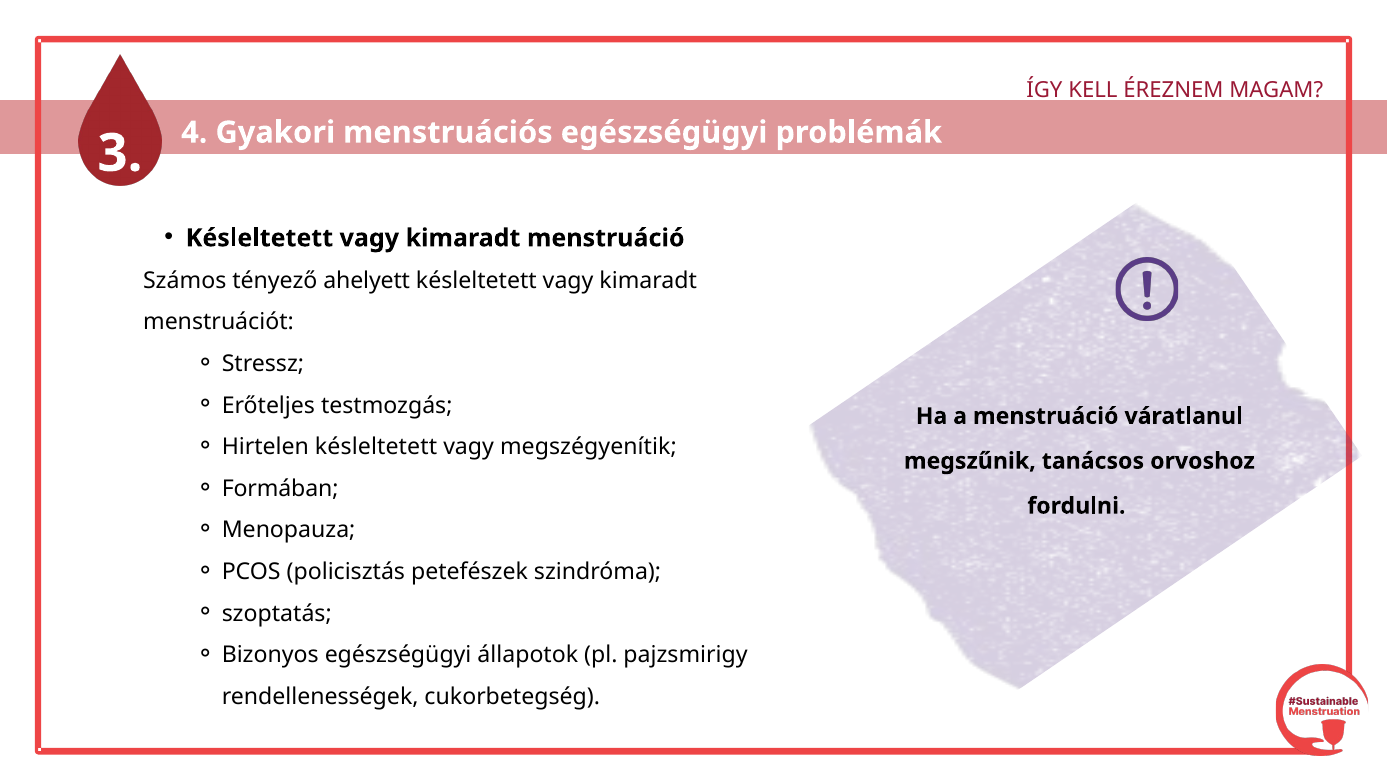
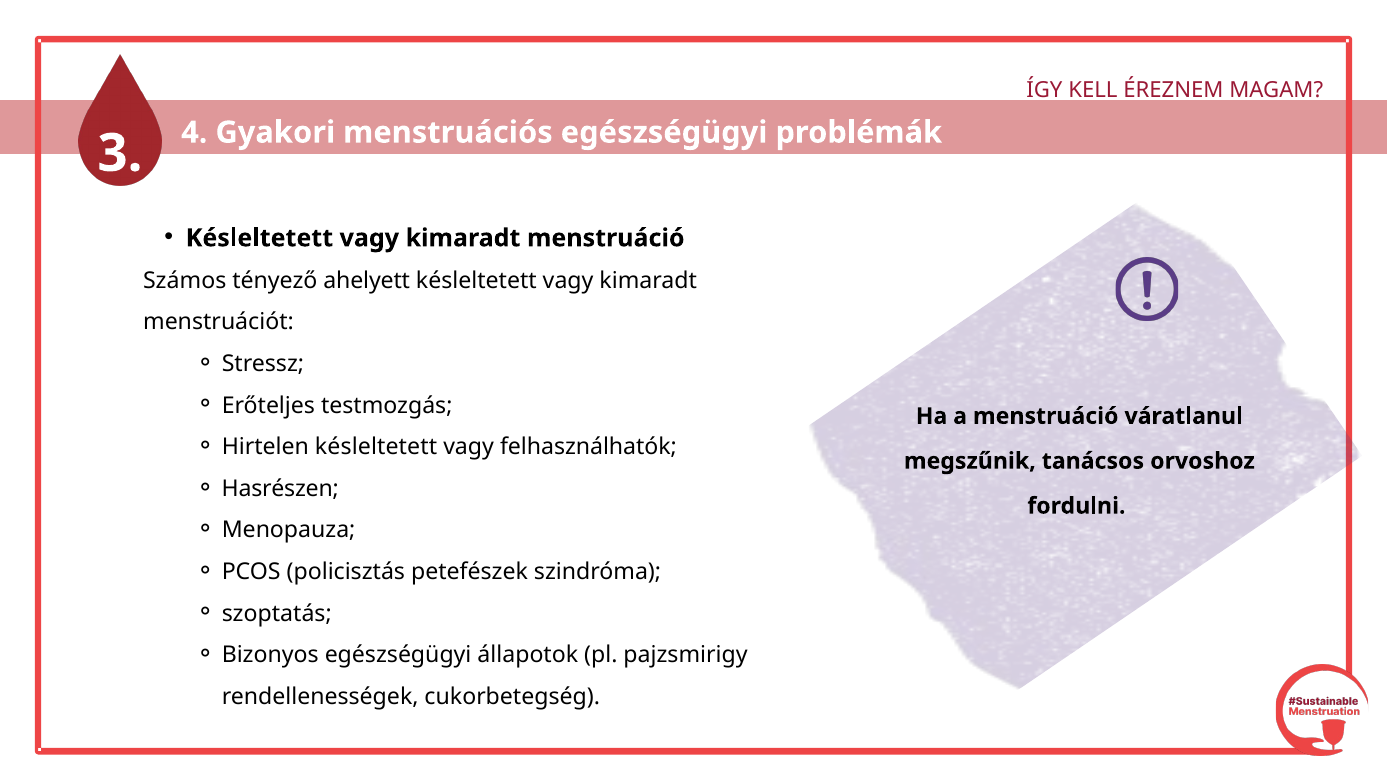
megszégyenítik: megszégyenítik -> felhasználhatók (588, 447)
Formában: Formában -> Hasrészen (280, 489)
